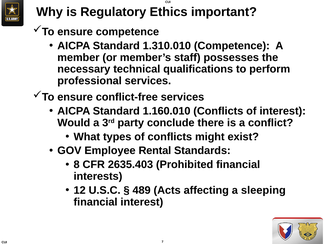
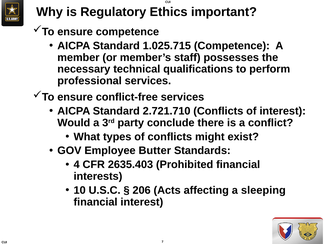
1.310.010: 1.310.010 -> 1.025.715 (167, 46)
1.160.010: 1.160.010 -> 2.721.710 (167, 111)
Rental: Rental -> Butter (155, 151)
8: 8 -> 4 (77, 164)
12: 12 -> 10 (80, 190)
489: 489 -> 206 (142, 190)
